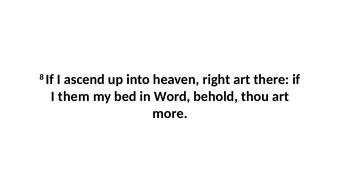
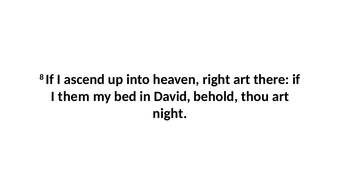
Word: Word -> David (172, 97)
more: more -> night (170, 114)
